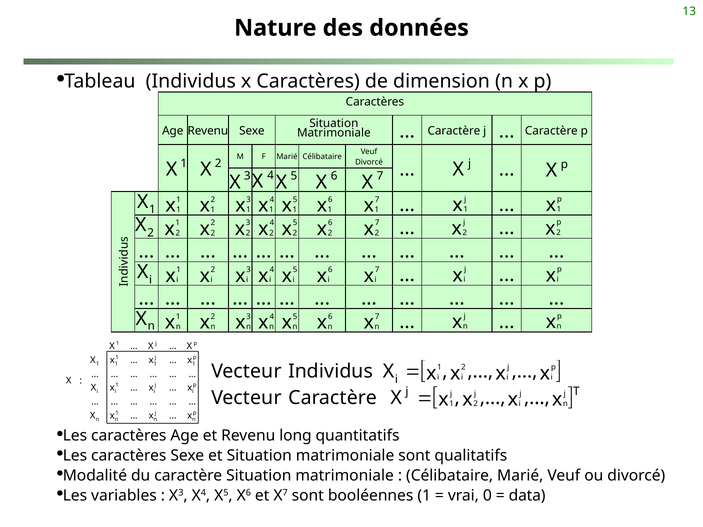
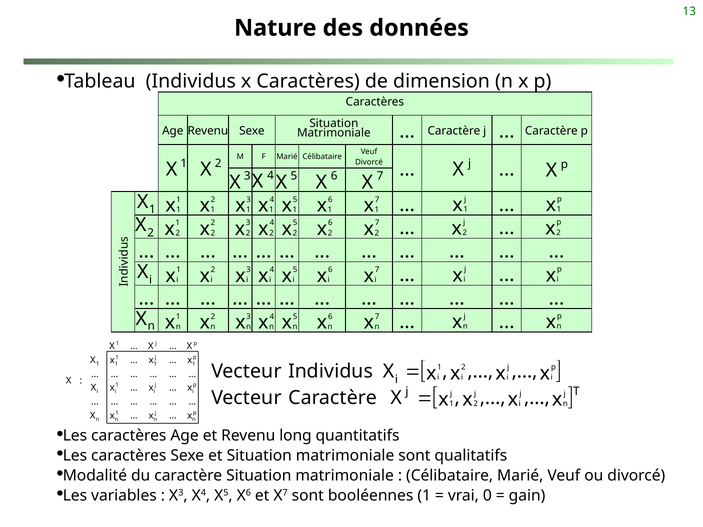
data: data -> gain (527, 496)
